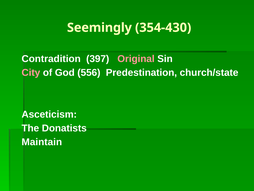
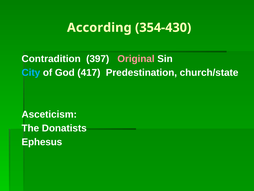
Seemingly: Seemingly -> According (99, 28)
City colour: pink -> light blue (31, 73)
556: 556 -> 417 (89, 73)
Maintain: Maintain -> Ephesus (42, 142)
